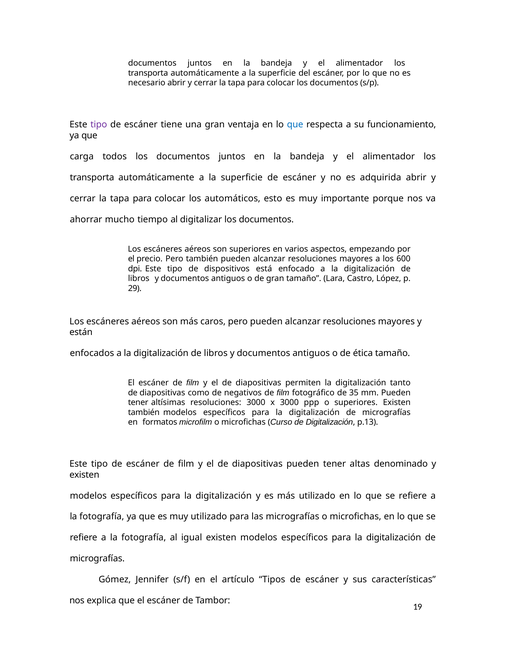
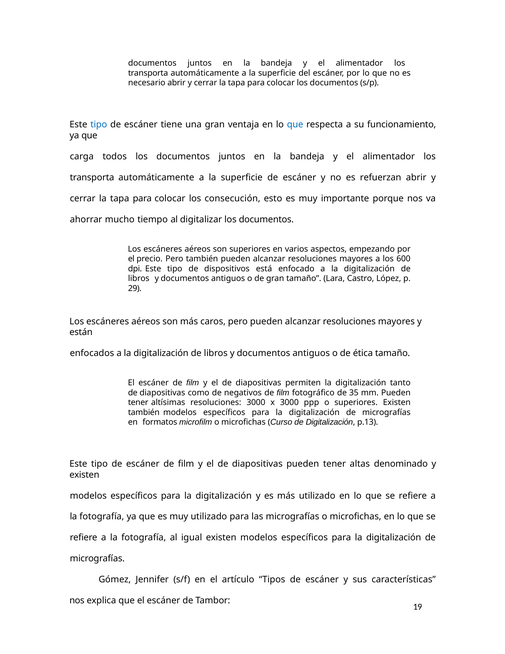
tipo colour: purple -> blue (99, 124)
adquirida: adquirida -> refuerzan (381, 177)
automáticos: automáticos -> consecución (233, 198)
